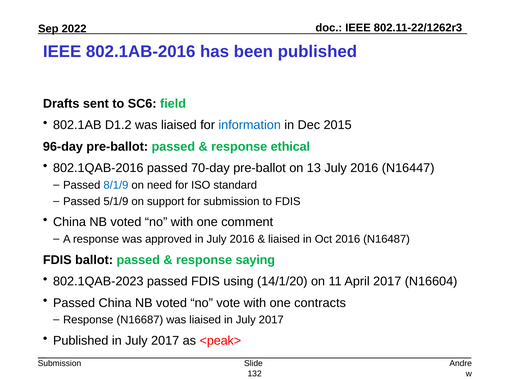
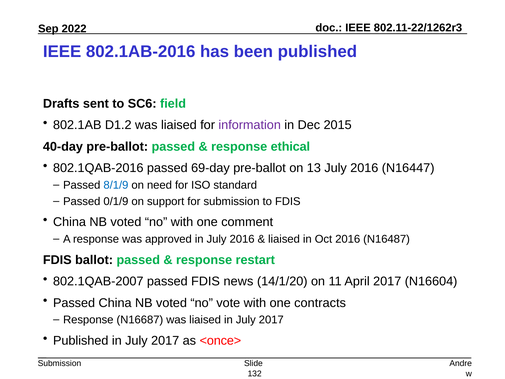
information colour: blue -> purple (250, 125)
96-day: 96-day -> 40-day (63, 147)
70-day: 70-day -> 69-day (210, 168)
5/1/9: 5/1/9 -> 0/1/9 (116, 201)
saying: saying -> restart (255, 260)
802.1QAB-2023: 802.1QAB-2023 -> 802.1QAB-2007 (98, 281)
using: using -> news (238, 281)
<peak>: <peak> -> <once> (220, 340)
